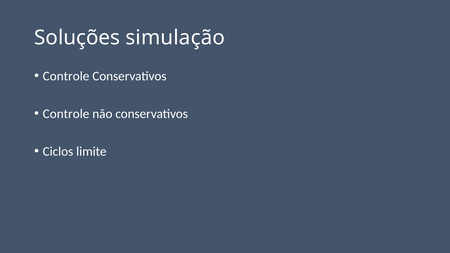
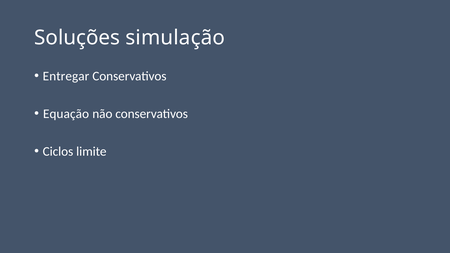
Controle: Controle -> Entregar (66, 76)
Controle: Controle -> Equação (66, 114)
